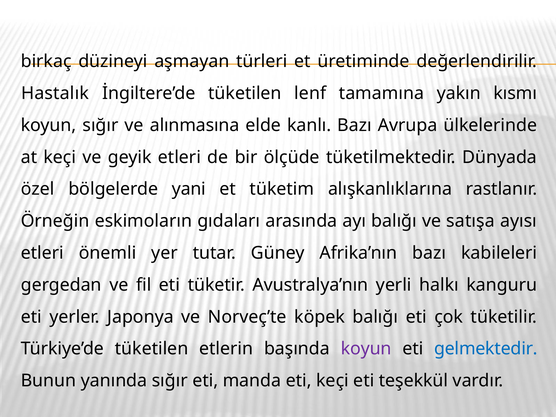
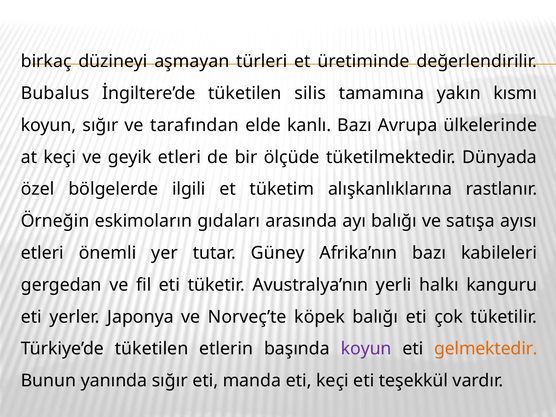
Hastalık: Hastalık -> Bubalus (55, 93)
lenf: lenf -> silis (310, 93)
alınmasına: alınmasına -> tarafından (194, 125)
yani: yani -> ilgili (189, 189)
gelmektedir colour: blue -> orange (486, 349)
